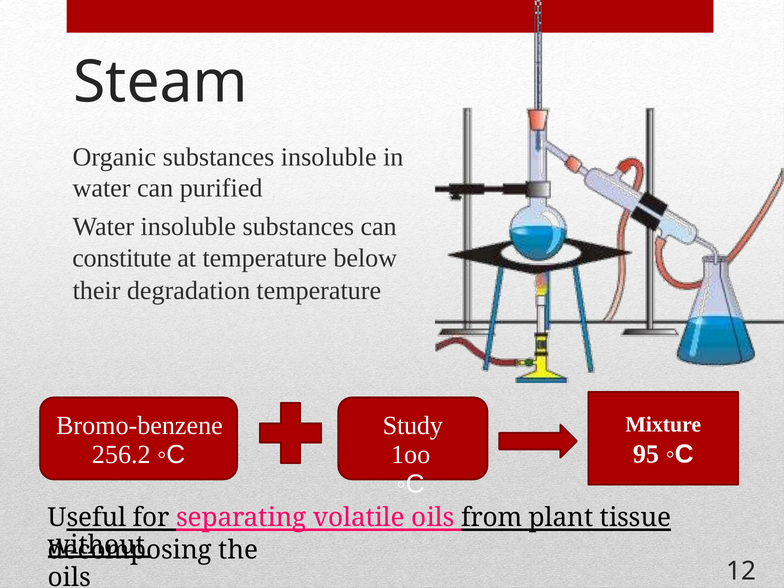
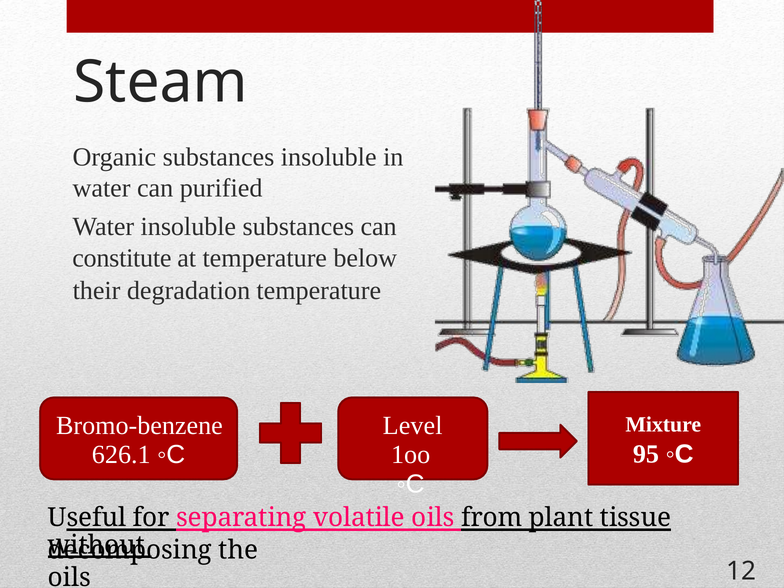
Study: Study -> Level (413, 426)
256.2: 256.2 -> 626.1 (121, 455)
